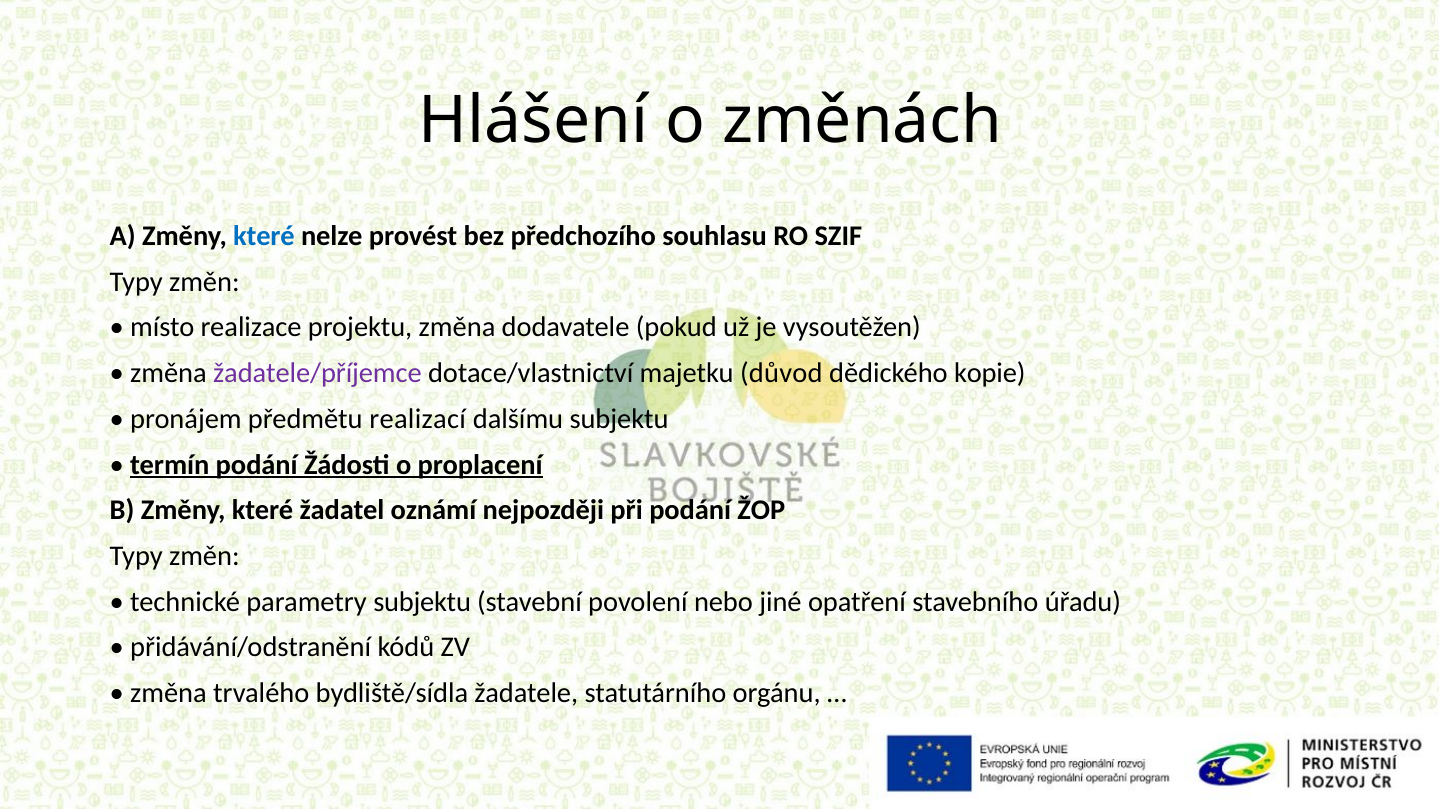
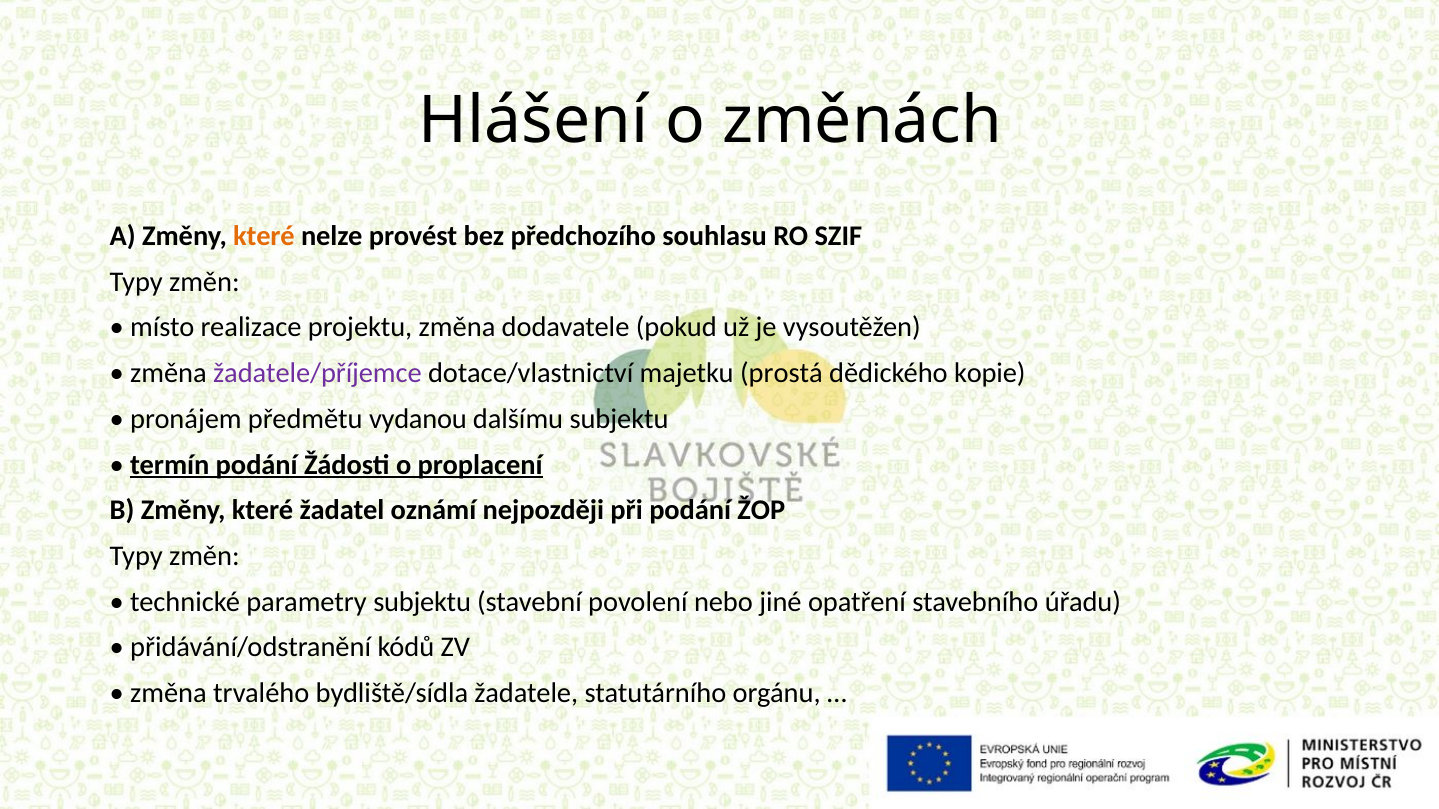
které colour: blue -> orange (264, 236)
důvod: důvod -> prostá (781, 373)
realizací: realizací -> vydanou (418, 419)
